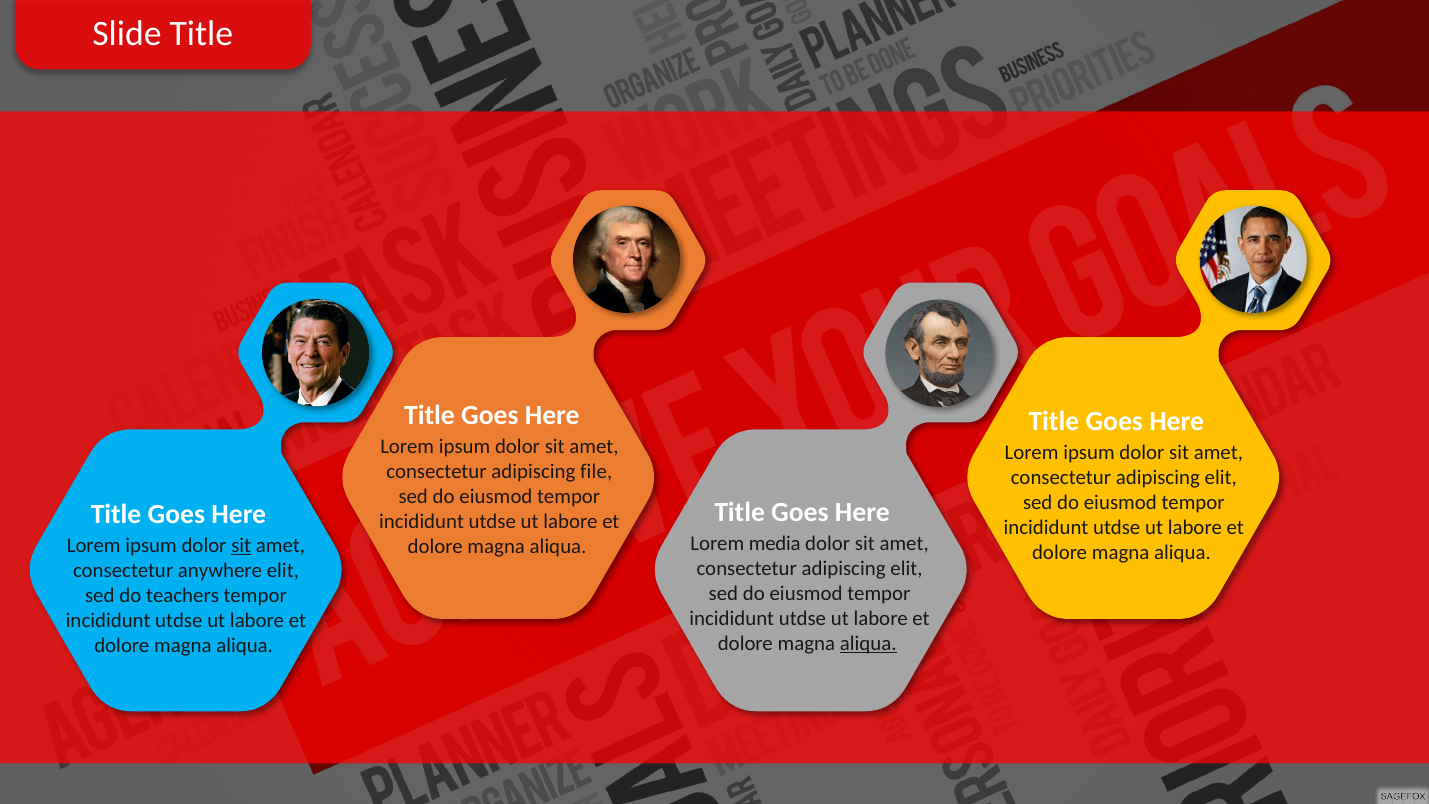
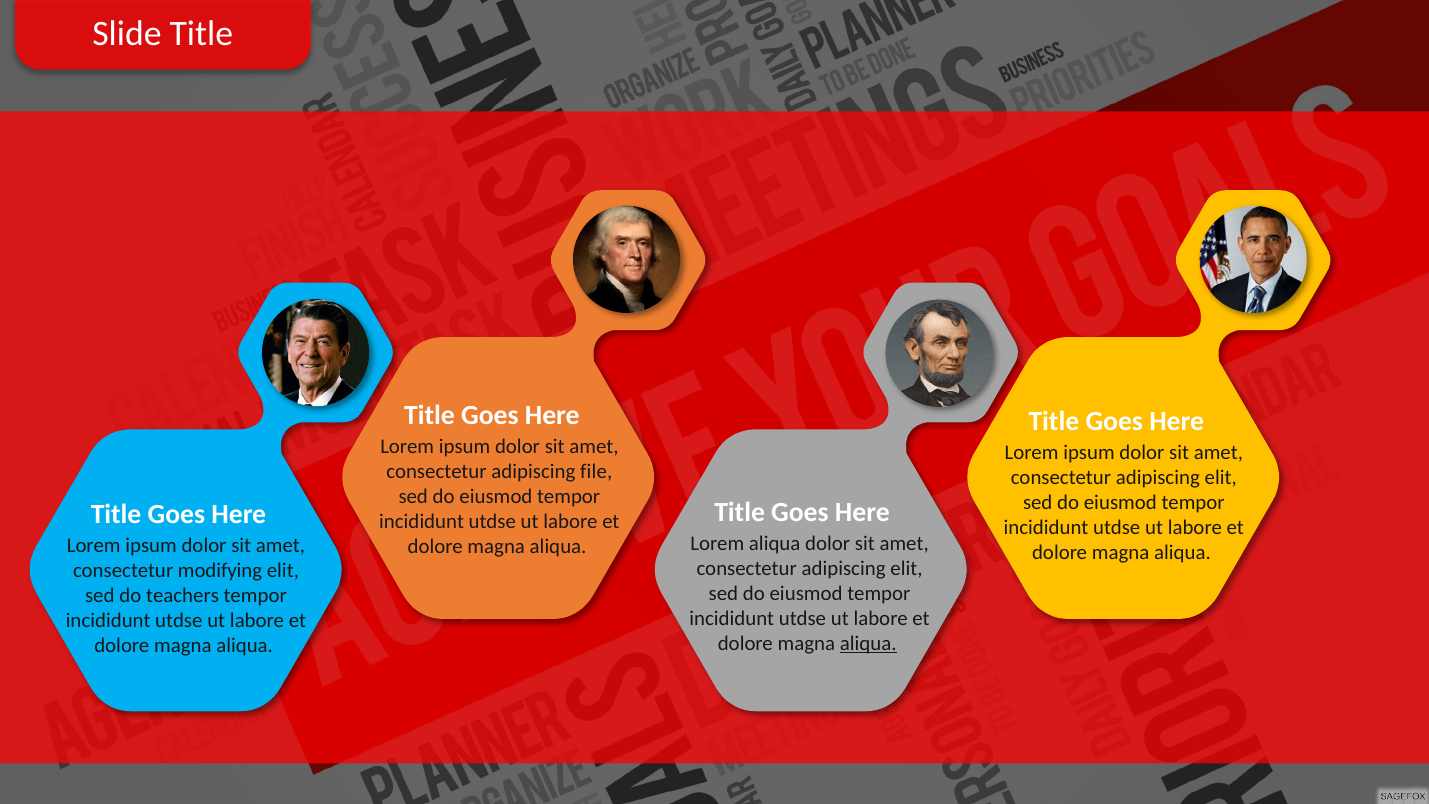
Lorem media: media -> aliqua (775, 543)
sit underline: present -> none (241, 545)
anywhere: anywhere -> modifying (220, 570)
